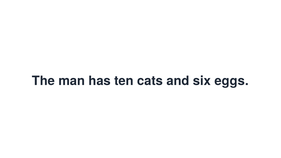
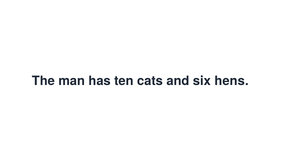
eggs: eggs -> hens (232, 81)
